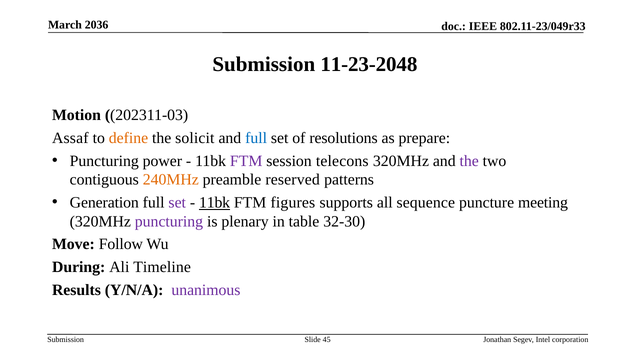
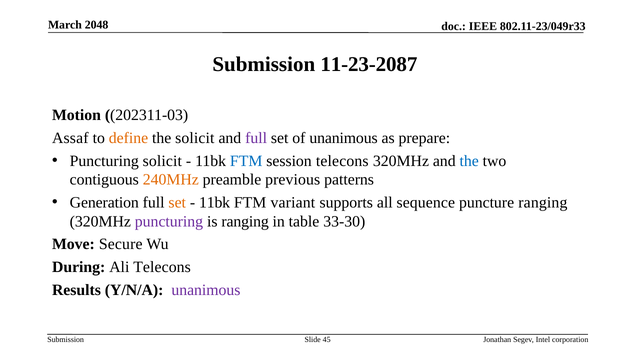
2036: 2036 -> 2048 (97, 25)
11-23-2048: 11-23-2048 -> 11-23-2087 (369, 64)
full colour: blue -> purple (256, 138)
of resolutions: resolutions -> unanimous (344, 138)
Puncturing power: power -> solicit (162, 161)
FTM colour: purple -> blue (246, 161)
the colour: purple -> blue (469, 161)
reserved: reserved -> previous (293, 180)
set colour: purple -> orange (177, 203)
11bk underline: present -> none (215, 203)
figures: figures -> variant (293, 203)
puncture meeting: meeting -> ranging (543, 203)
is plenary: plenary -> ranging (245, 222)
32-30: 32-30 -> 33-30 (344, 222)
Follow: Follow -> Secure (121, 244)
Ali Timeline: Timeline -> Telecons (162, 267)
